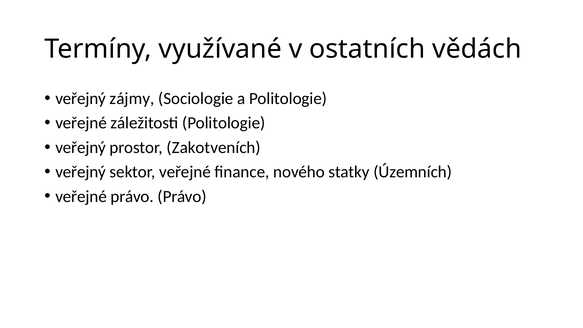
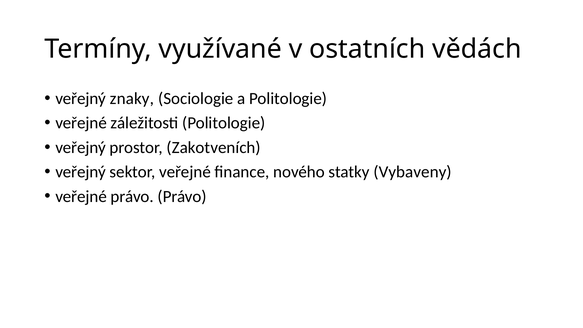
zájmy: zájmy -> znaky (132, 99)
Územních: Územních -> Vybaveny (413, 172)
